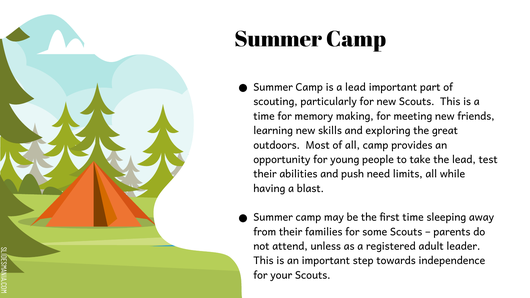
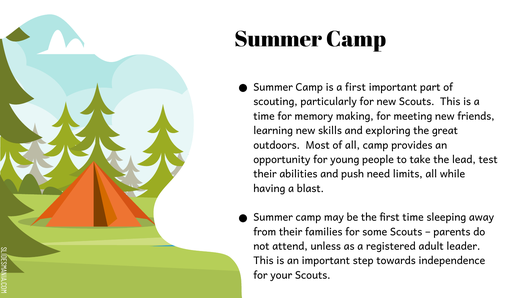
a lead: lead -> first (355, 87)
